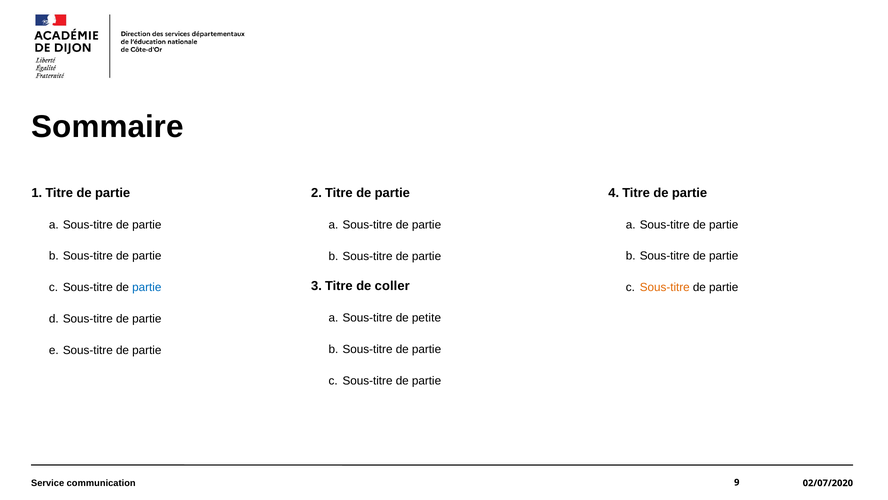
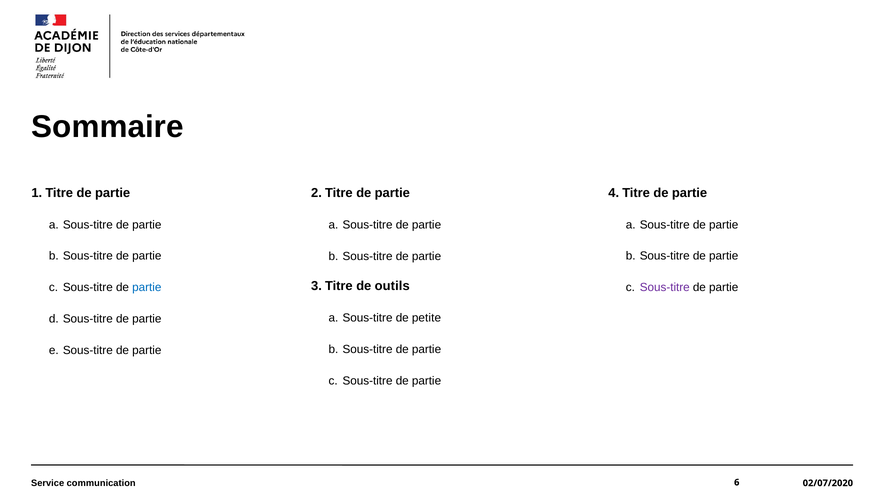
coller: coller -> outils (392, 286)
Sous-titre colour: orange -> purple (665, 287)
9: 9 -> 6 (737, 482)
